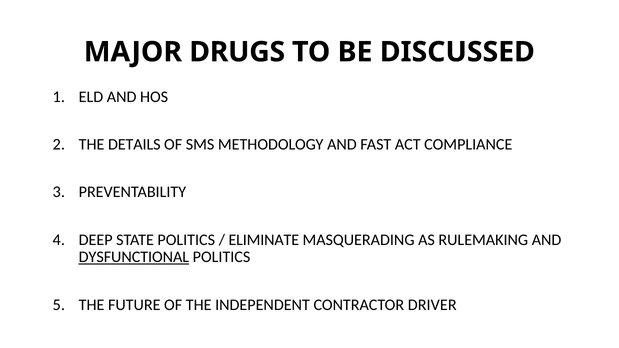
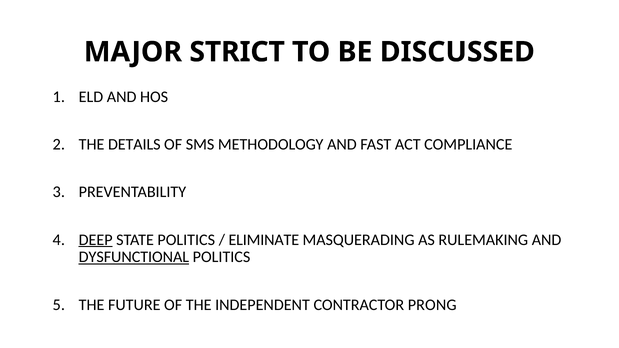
DRUGS: DRUGS -> STRICT (237, 52)
DEEP underline: none -> present (96, 240)
DRIVER: DRIVER -> PRONG (432, 305)
